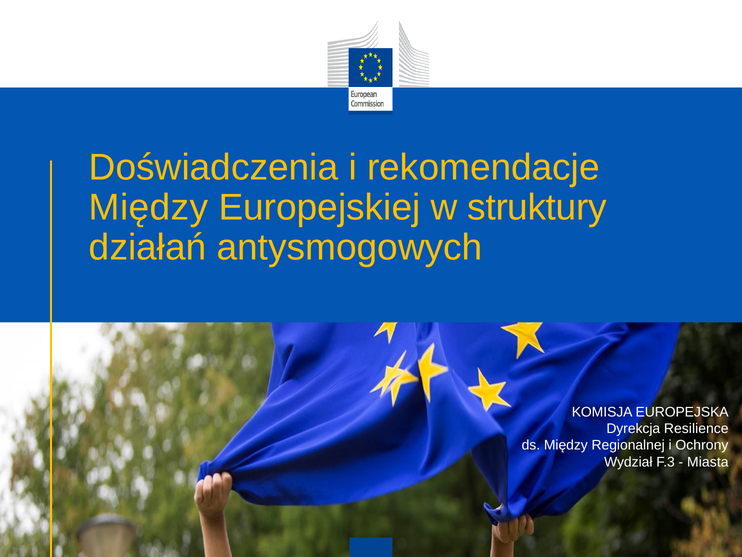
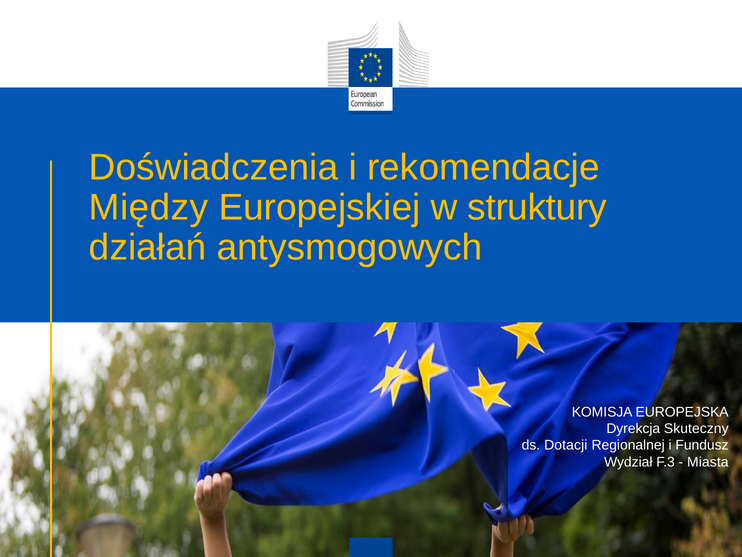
Resilience: Resilience -> Skuteczny (696, 428)
ds Między: Między -> Dotacji (566, 445)
Ochrony: Ochrony -> Fundusz (702, 445)
